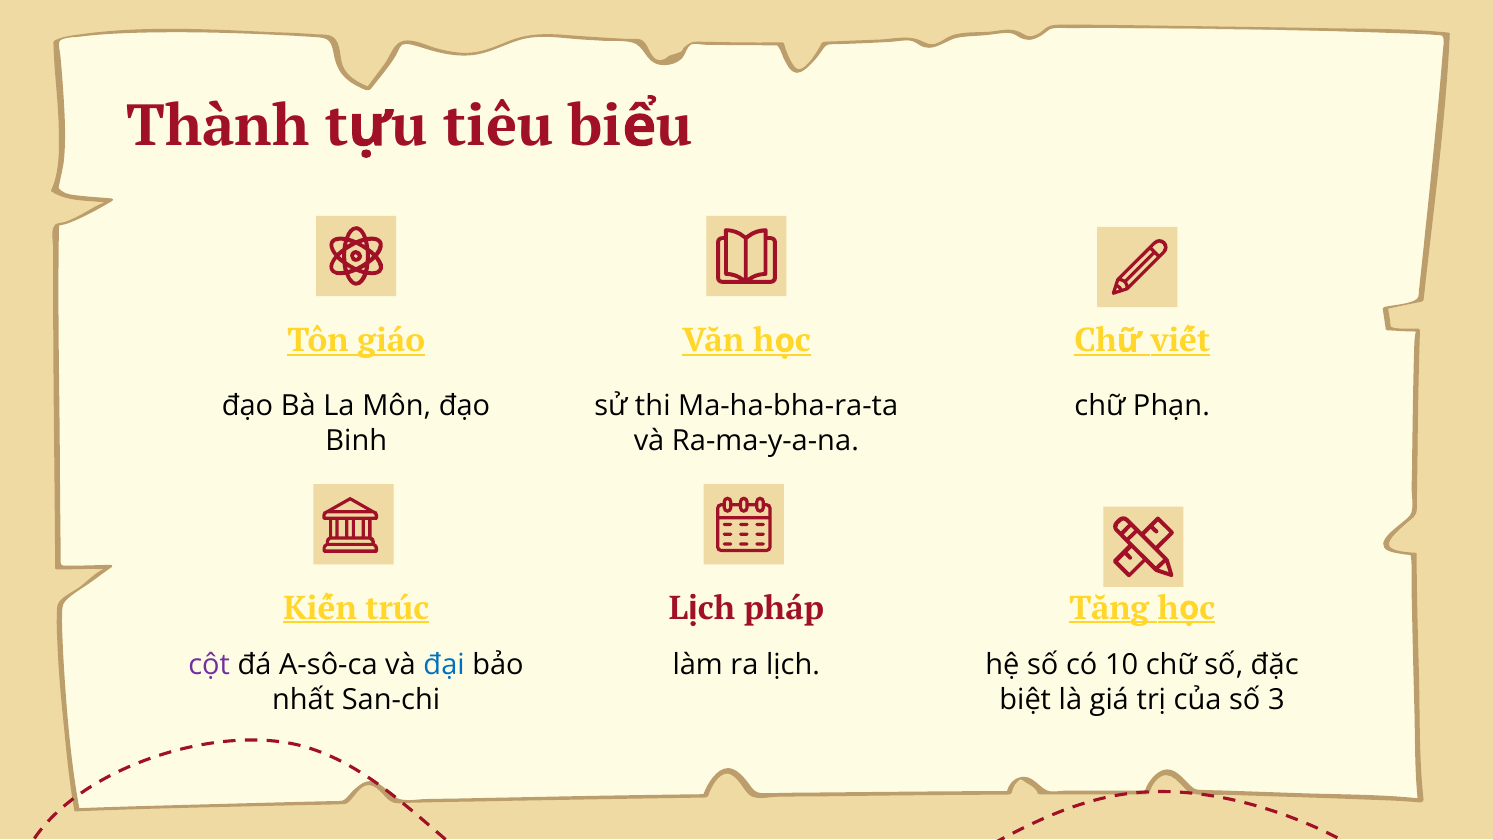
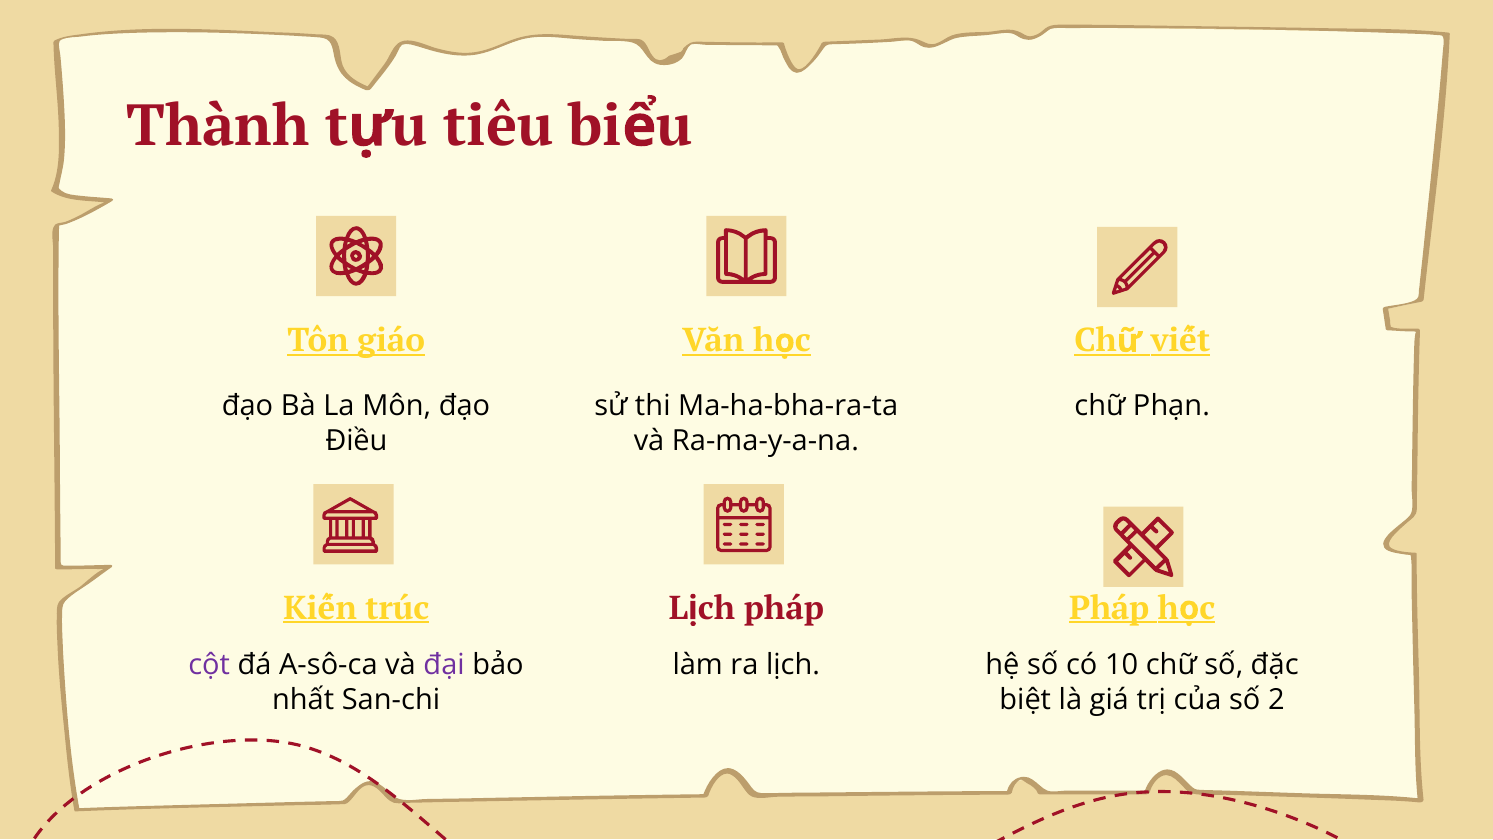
Binh: Binh -> Điều (356, 441)
Tăng: Tăng -> Pháp (1109, 608)
đại colour: blue -> purple (444, 665)
3: 3 -> 2 (1276, 700)
